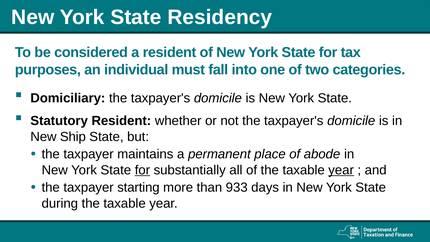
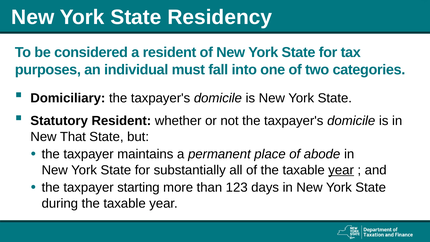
Ship: Ship -> That (73, 137)
for underline: present -> none (142, 170)
933: 933 -> 123 (237, 188)
